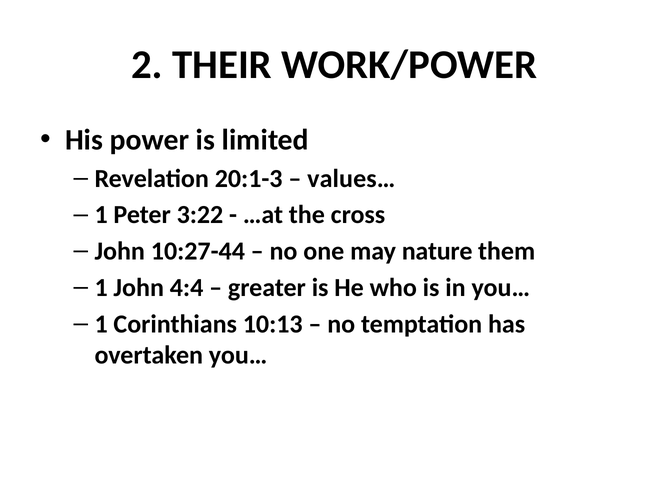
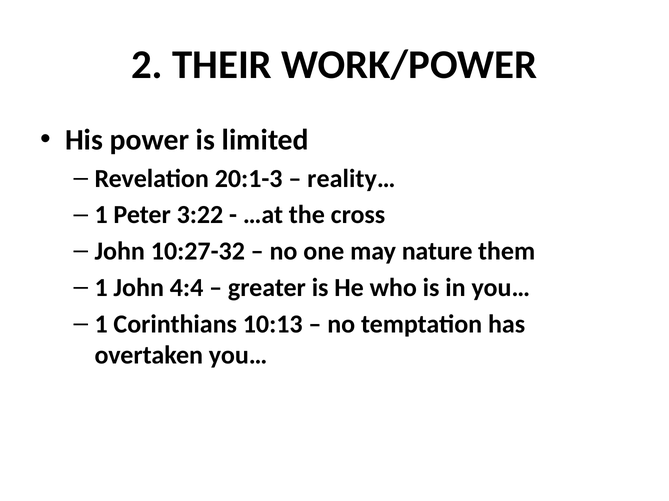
values…: values… -> reality… (351, 179)
10:27-44: 10:27-44 -> 10:27-32 (198, 252)
